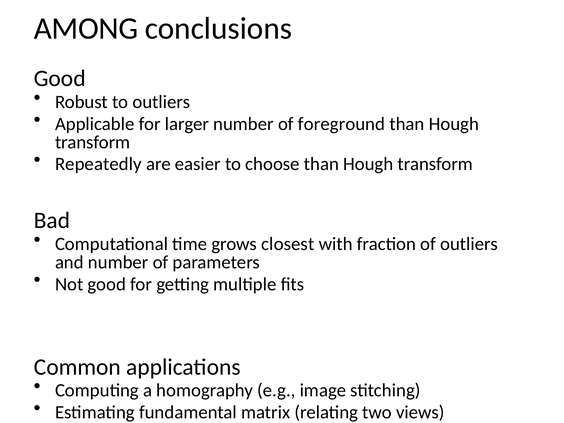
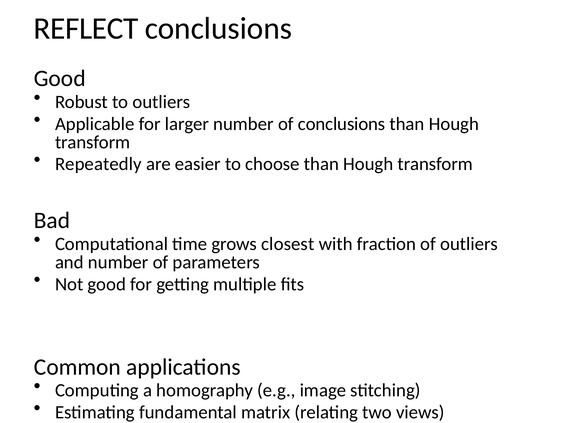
AMONG: AMONG -> REFLECT (86, 29)
of foreground: foreground -> conclusions (342, 124)
